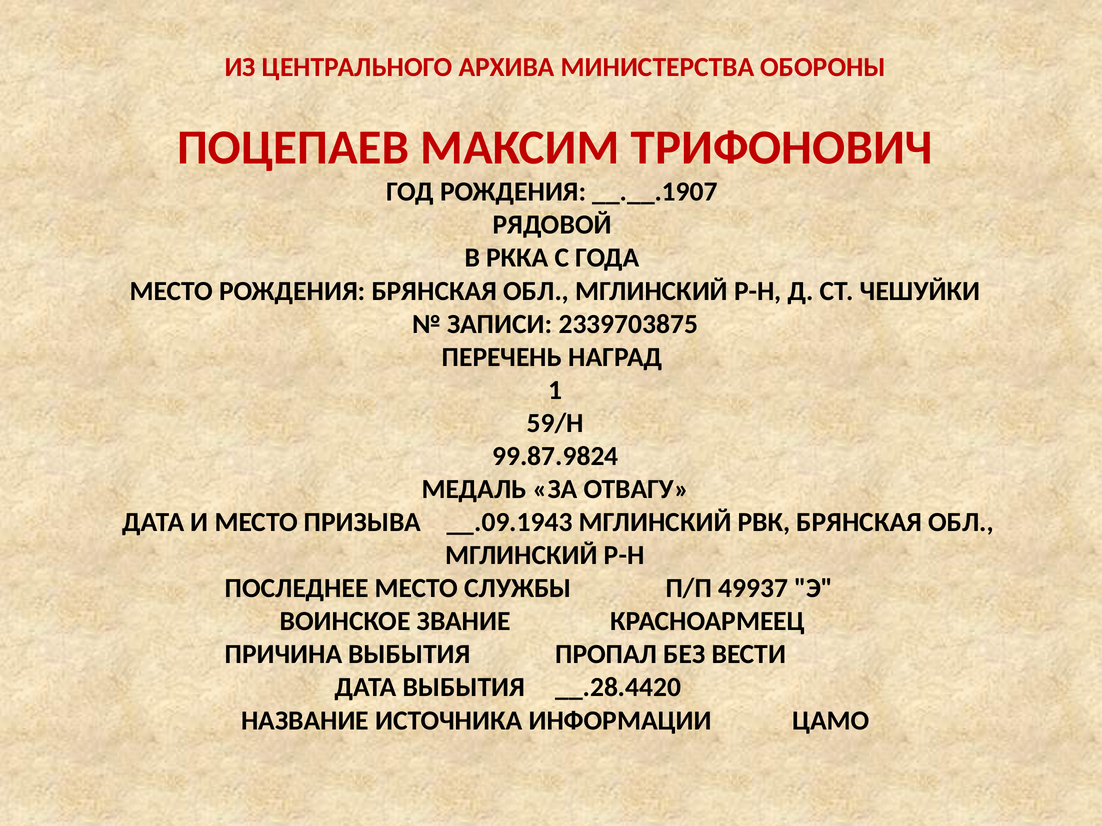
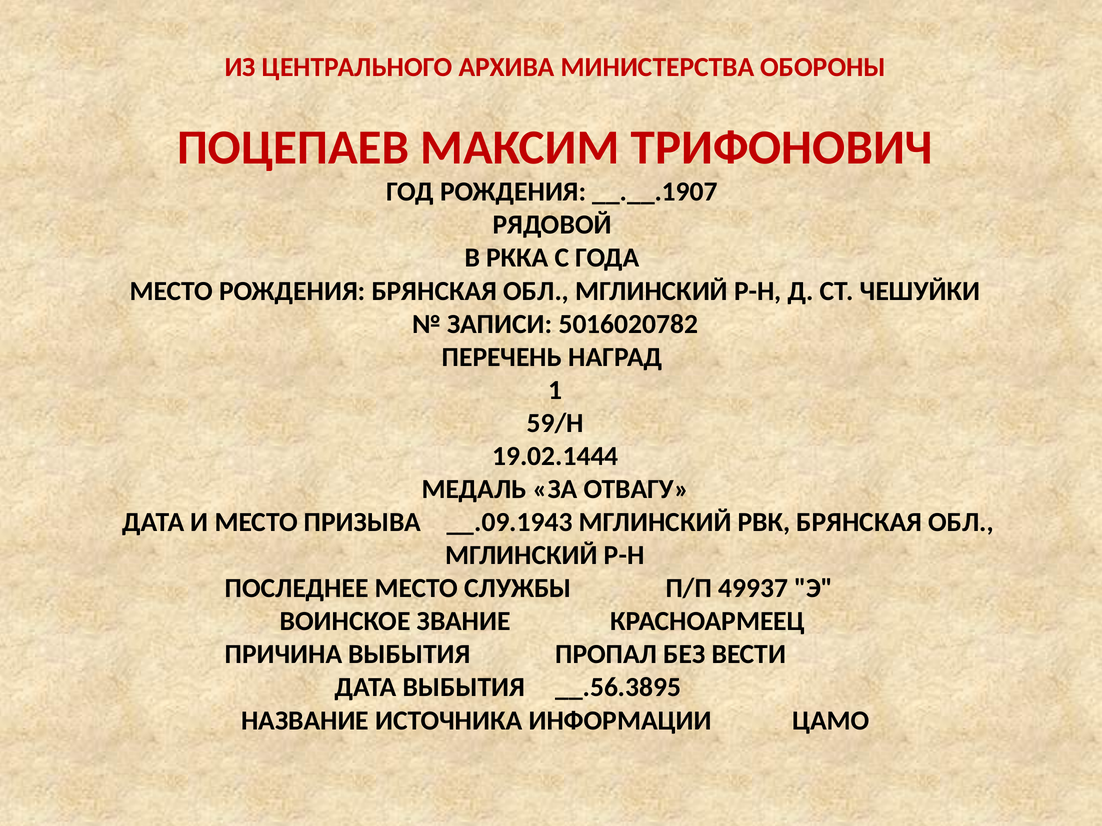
2339703875: 2339703875 -> 5016020782 (628, 324)
99.87.9824: 99.87.9824 -> 19.02.1444 (555, 456)
__.28.4420: __.28.4420 -> __.56.3895 (618, 688)
